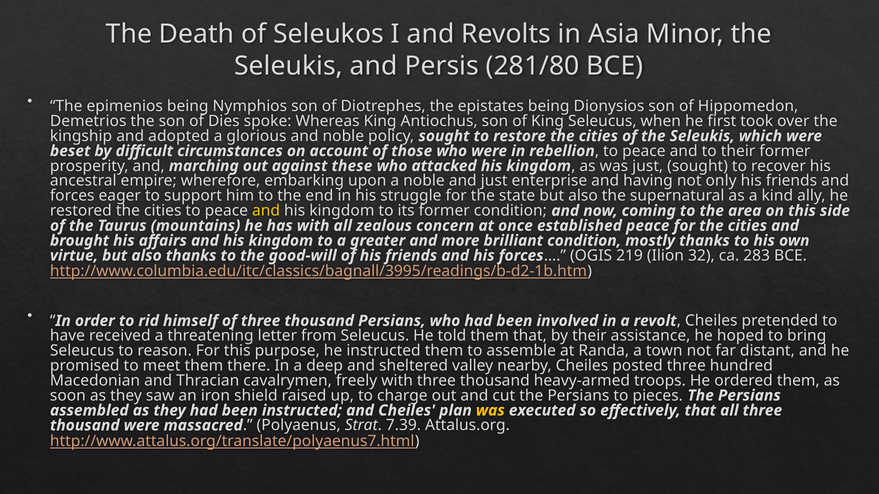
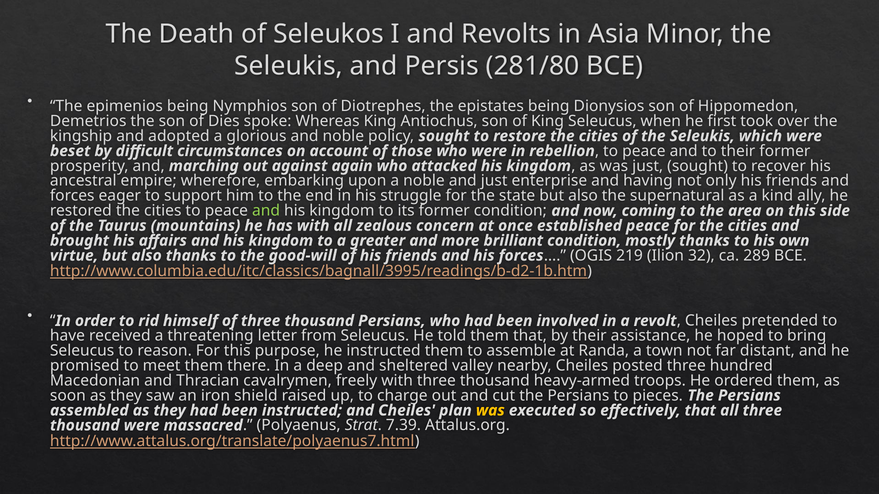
these: these -> again (352, 166)
and colour: yellow -> light green (266, 211)
283: 283 -> 289 (757, 256)
